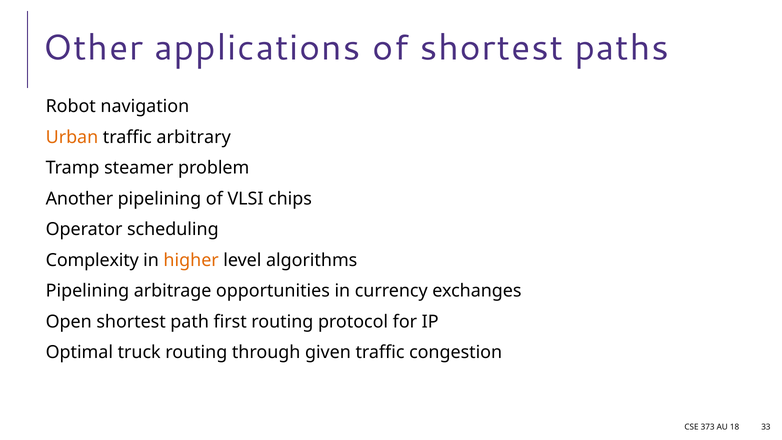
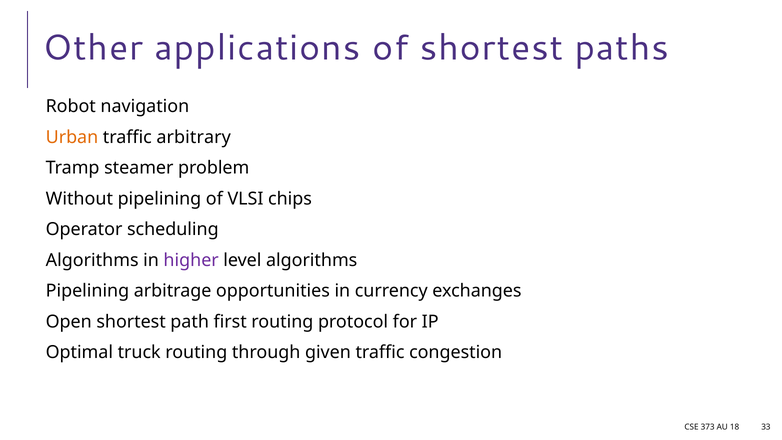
Another: Another -> Without (79, 199)
Complexity: Complexity -> Algorithms (92, 260)
higher colour: orange -> purple (191, 260)
